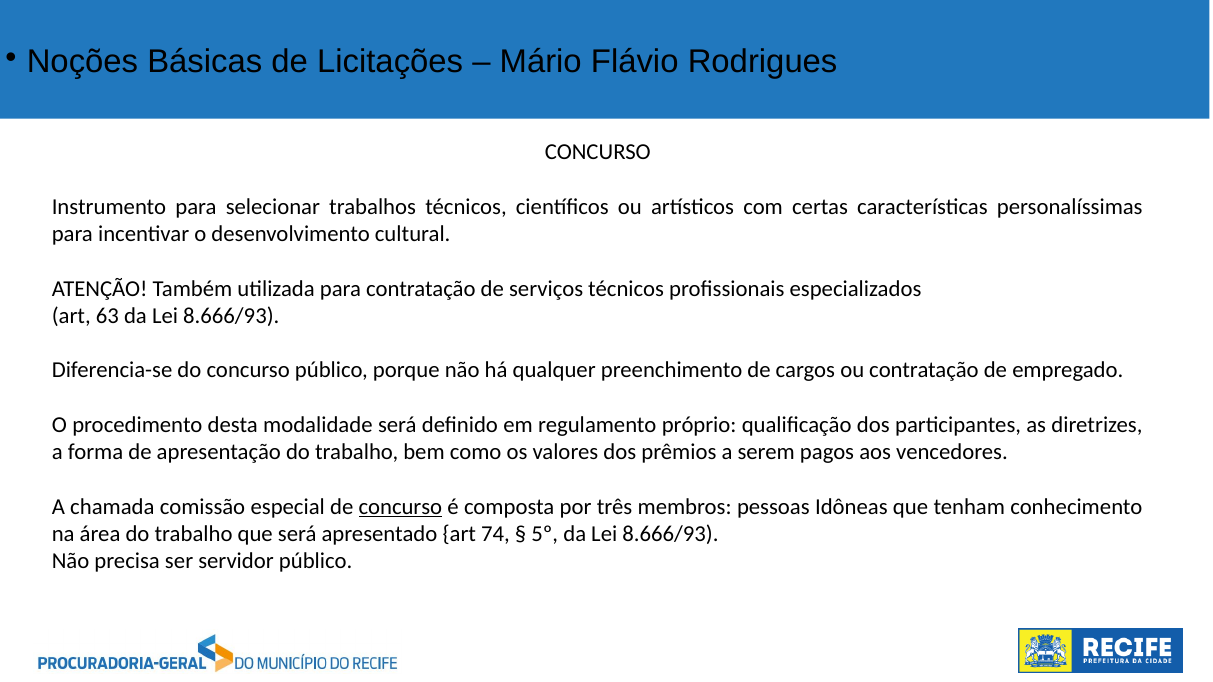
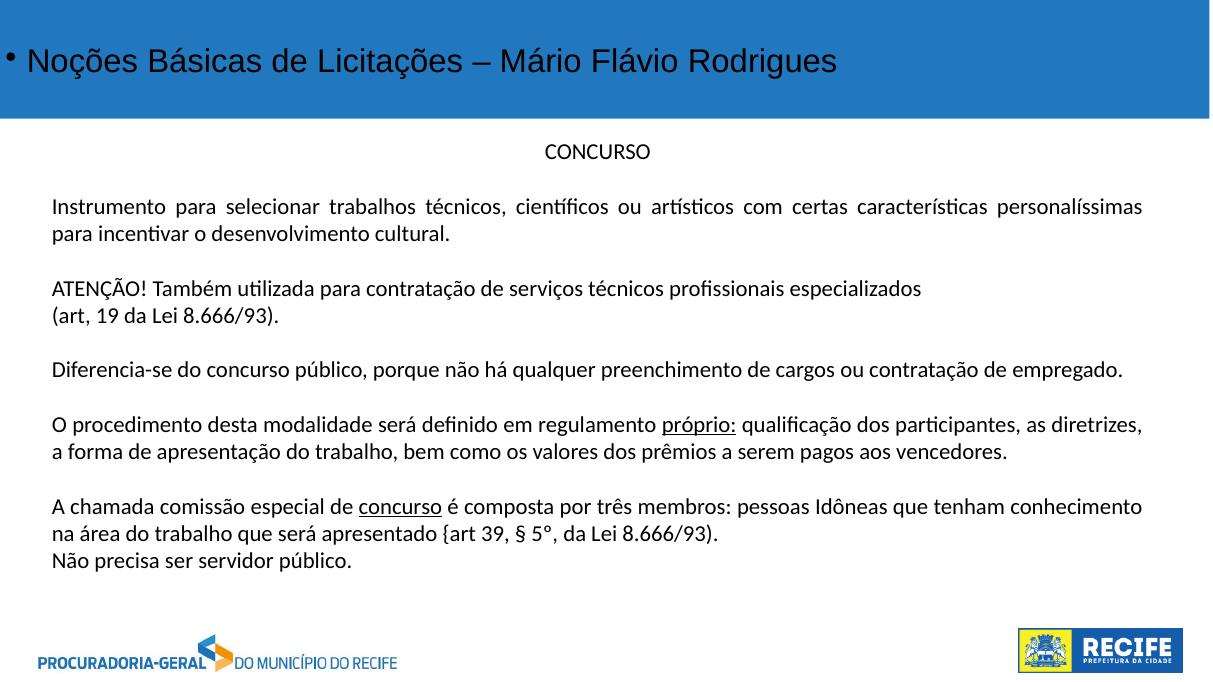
63: 63 -> 19 (107, 316)
próprio underline: none -> present (699, 425)
74: 74 -> 39 (496, 534)
